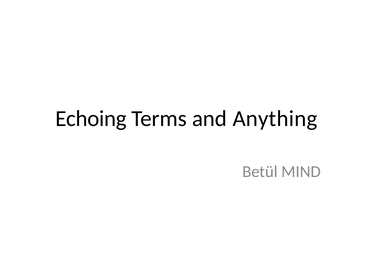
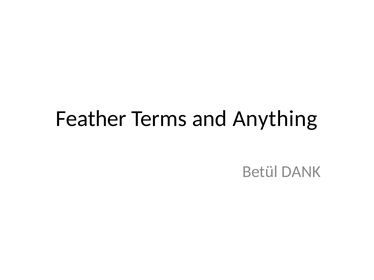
Echoing: Echoing -> Feather (91, 119)
MIND: MIND -> DANK (301, 172)
